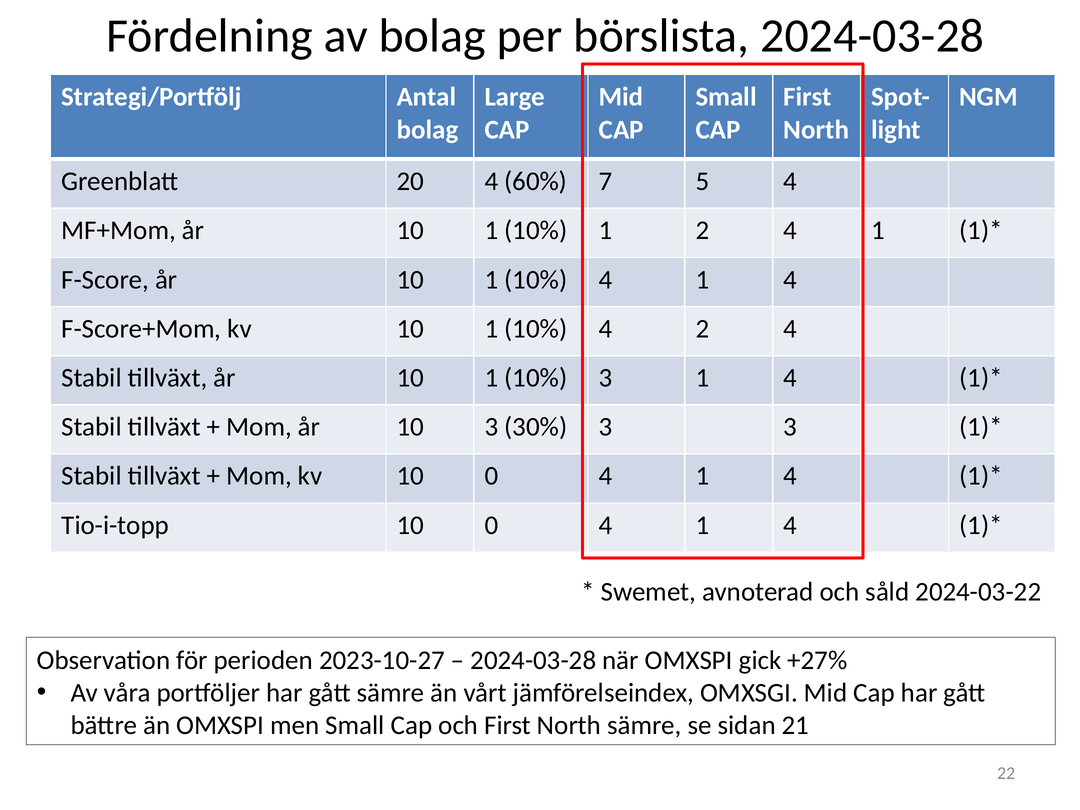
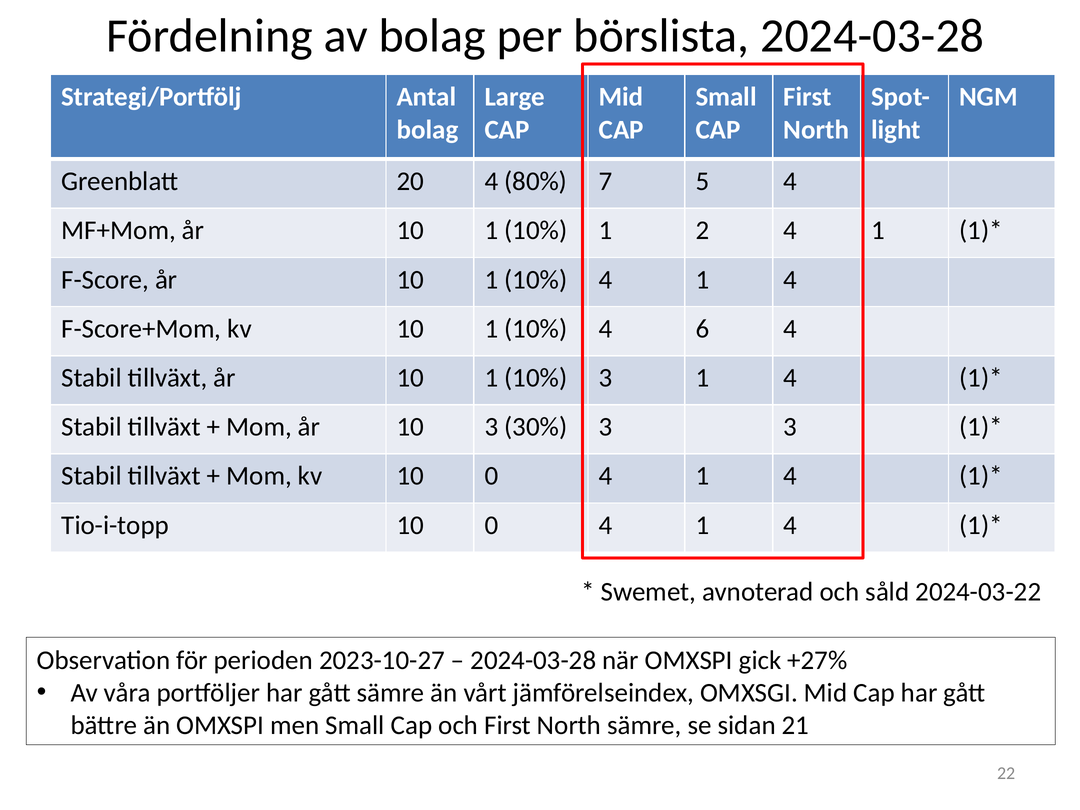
60%: 60% -> 80% (536, 181)
4 2: 2 -> 6 (702, 329)
